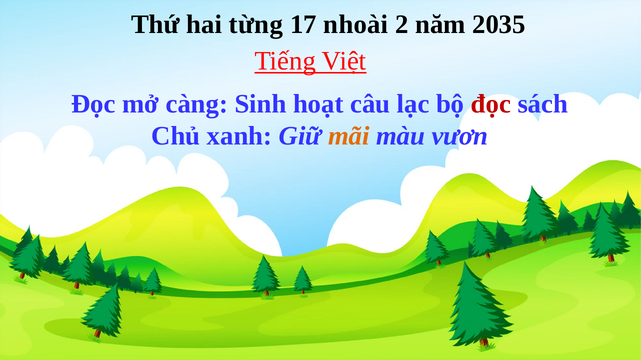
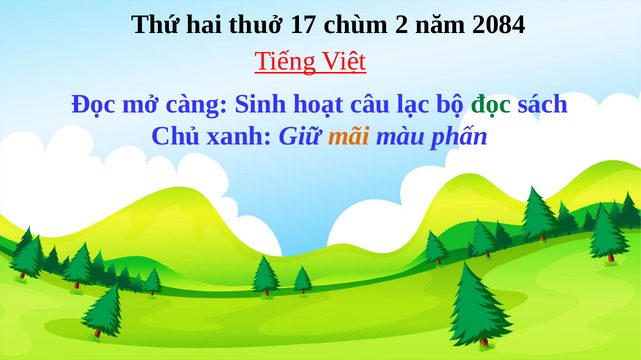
từng: từng -> thuở (256, 24)
nhoài: nhoài -> chùm (356, 24)
2035: 2035 -> 2084 (499, 24)
đọc colour: red -> green (491, 104)
vươn: vươn -> phấn (460, 136)
